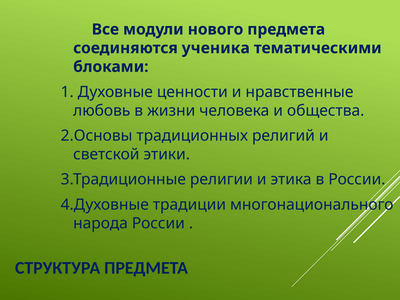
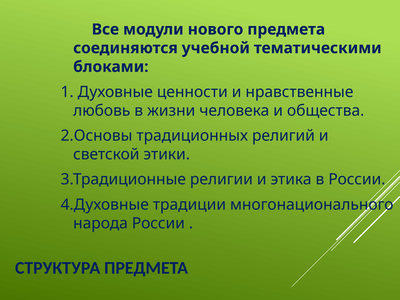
ученика: ученика -> учебной (216, 48)
